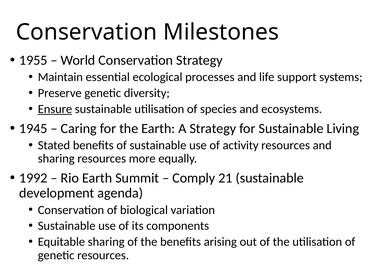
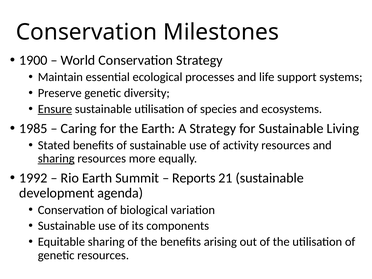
1955: 1955 -> 1900 (33, 60)
1945: 1945 -> 1985 (33, 128)
sharing underline: none -> present (56, 159)
Comply: Comply -> Reports (194, 178)
